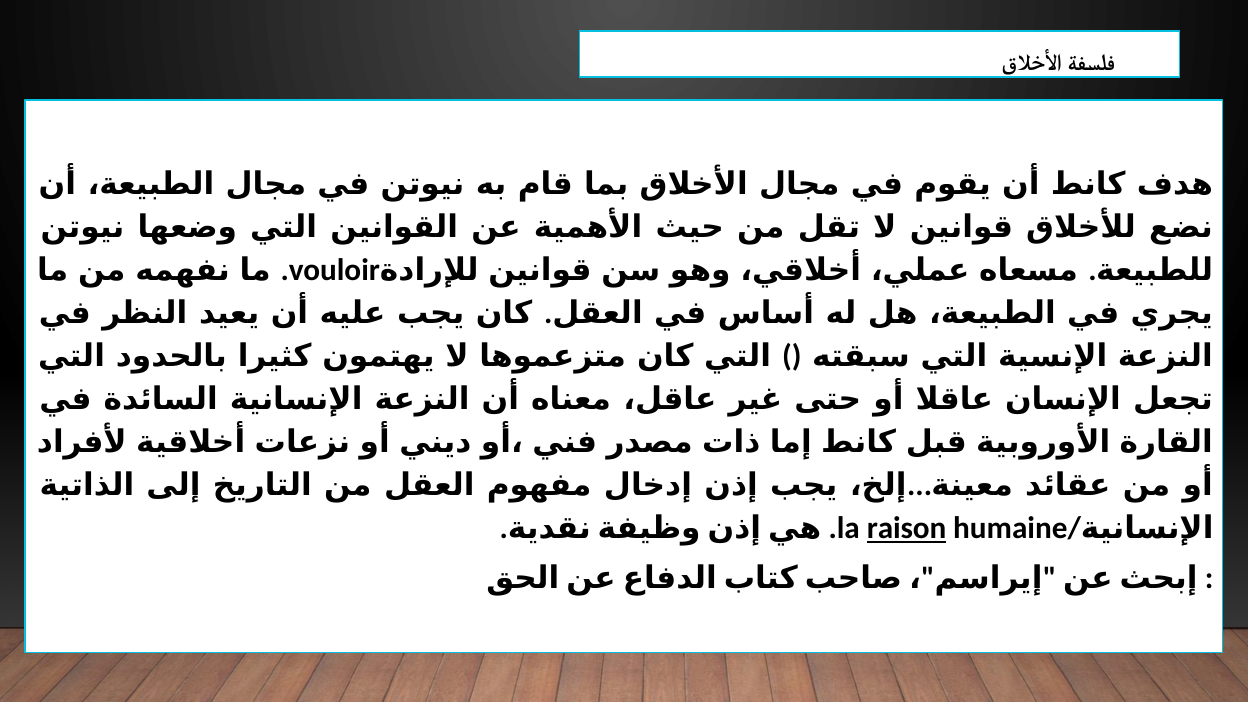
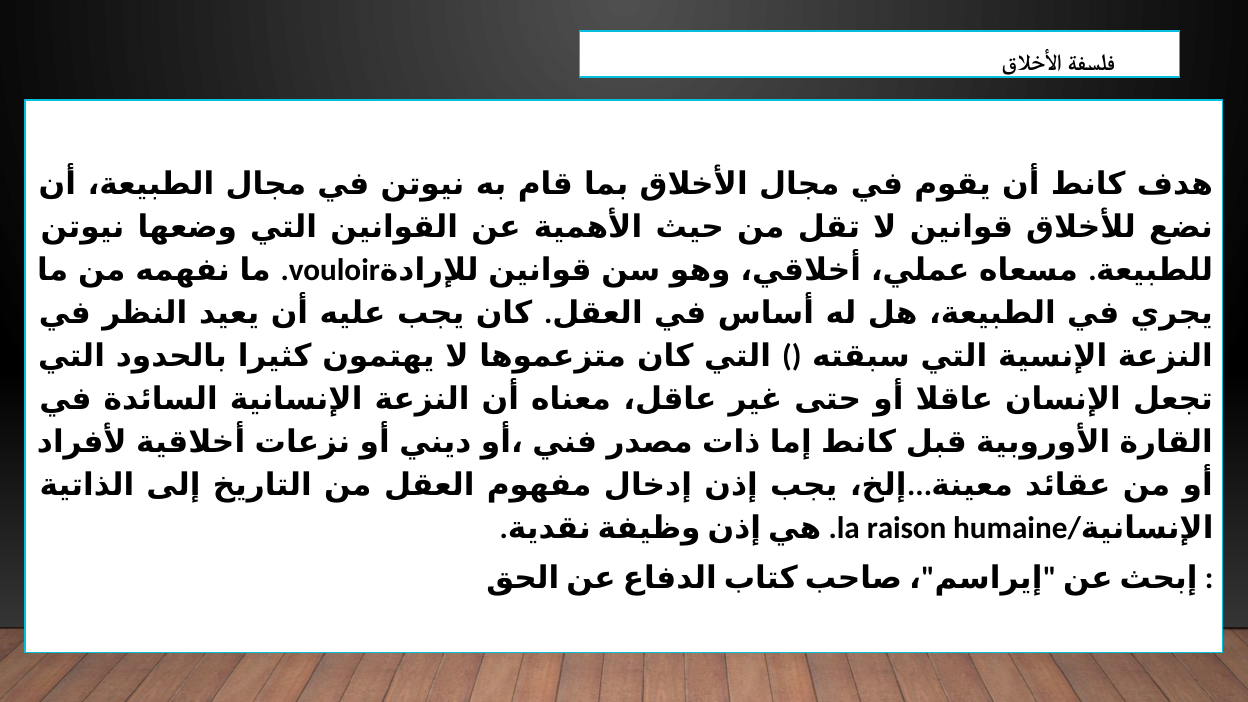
raison underline: present -> none (907, 528)
